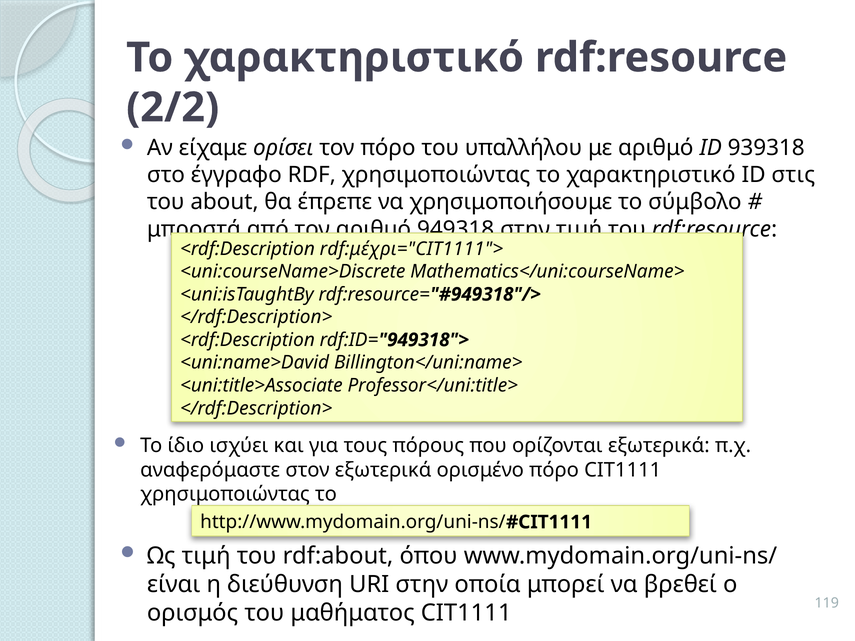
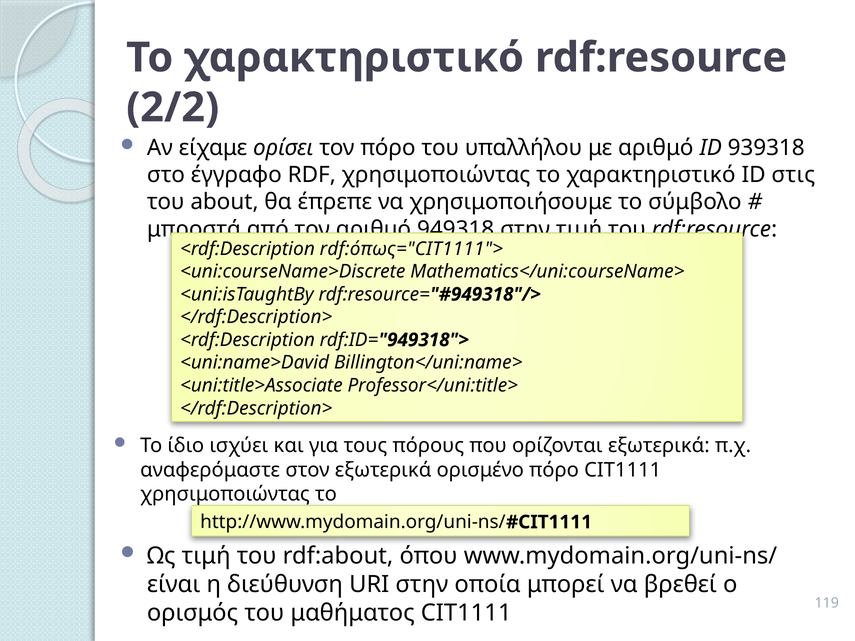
rdf:μέχρι="CIT1111">: rdf:μέχρι="CIT1111"> -> rdf:όπως="CIT1111"> (411, 249)
